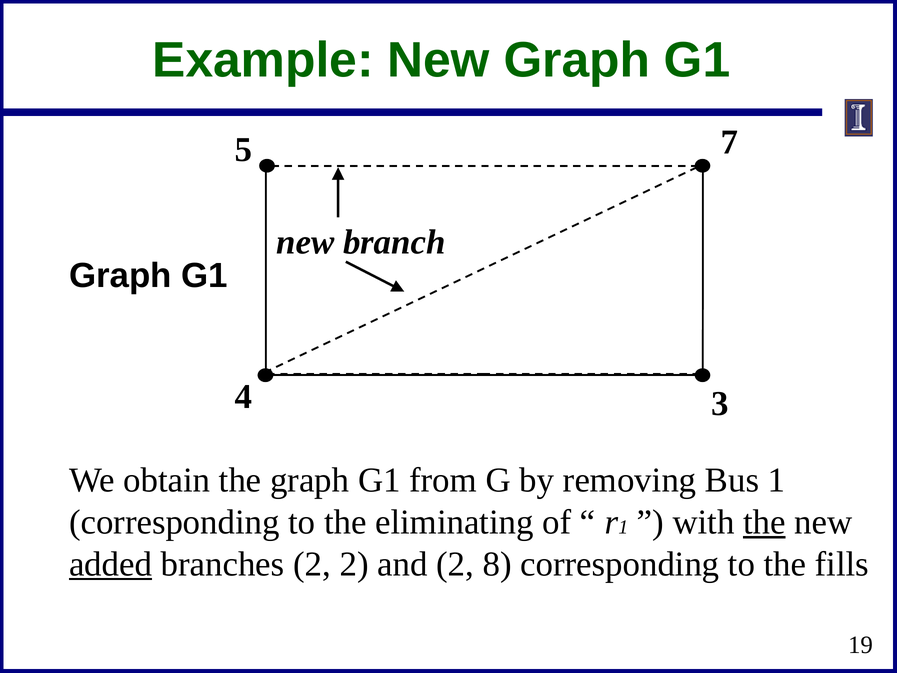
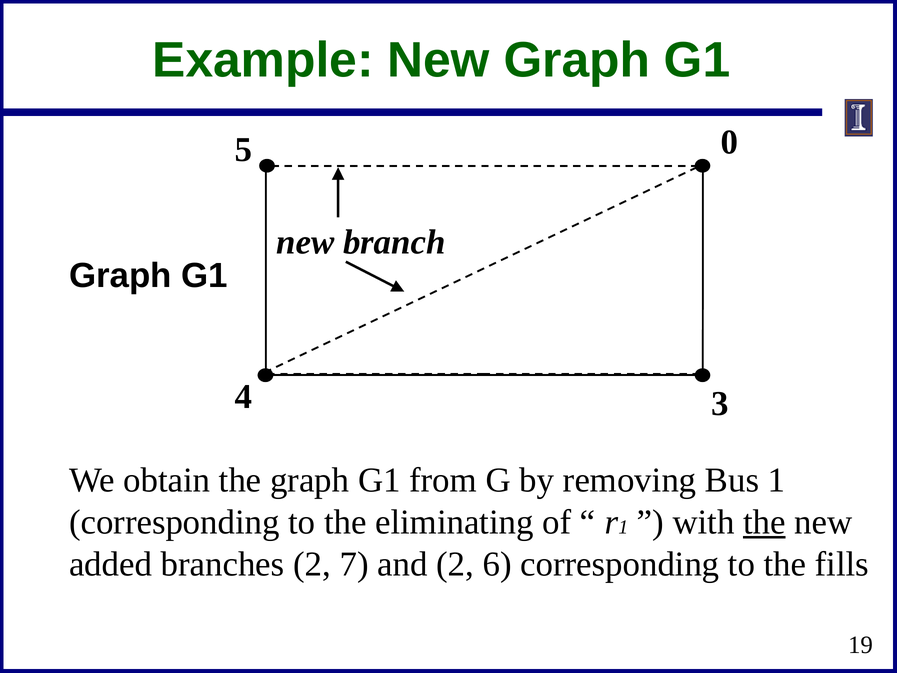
7: 7 -> 0 (729, 142)
added underline: present -> none (111, 564)
2 2: 2 -> 7 (354, 564)
8: 8 -> 6 (497, 564)
